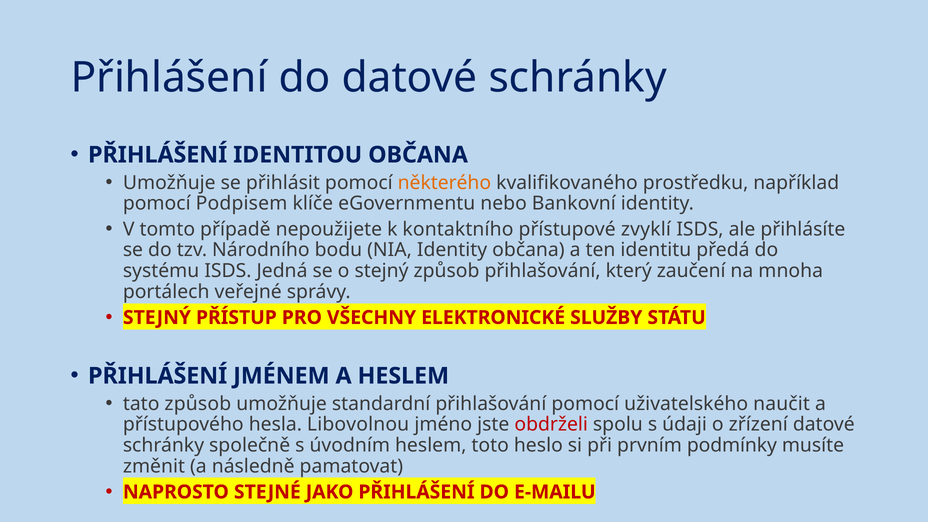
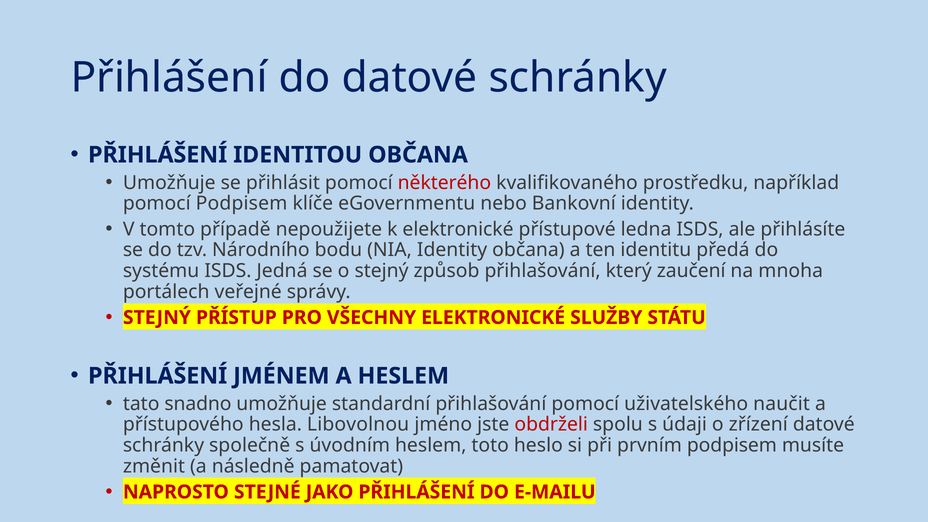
některého colour: orange -> red (444, 183)
k kontaktního: kontaktního -> elektronické (458, 229)
zvyklí: zvyklí -> ledna (646, 229)
tato způsob: způsob -> snadno (198, 404)
prvním podmínky: podmínky -> podpisem (732, 445)
